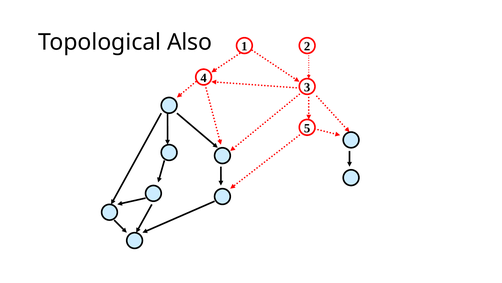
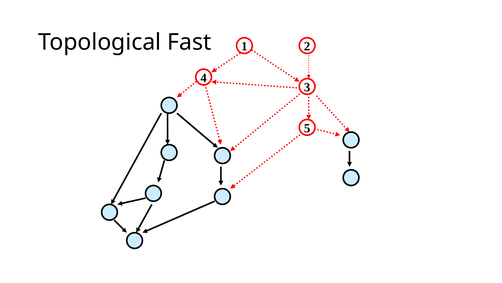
Also: Also -> Fast (189, 42)
